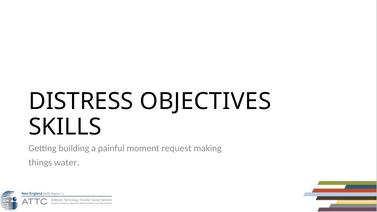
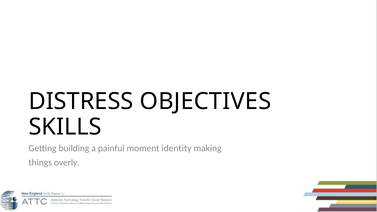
request: request -> identity (176, 148)
water: water -> overly (67, 162)
